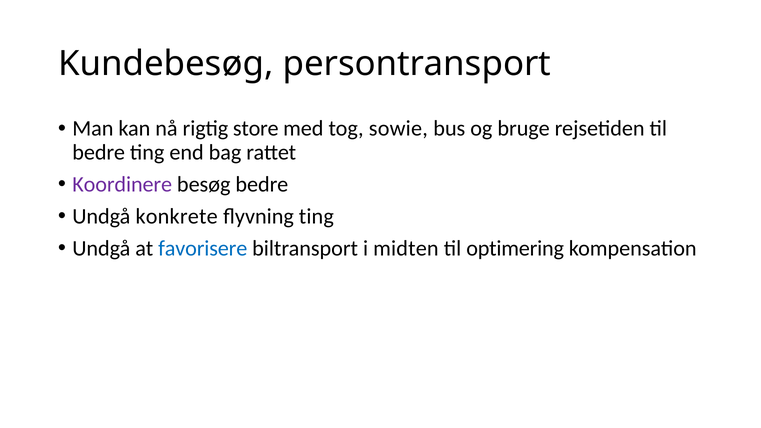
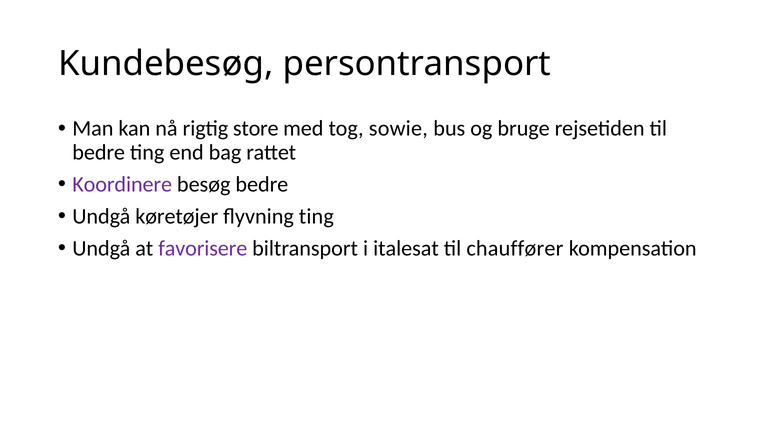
konkrete: konkrete -> køretøjer (177, 216)
favorisere colour: blue -> purple (203, 248)
midten: midten -> italesat (406, 248)
optimering: optimering -> chauffører (515, 248)
